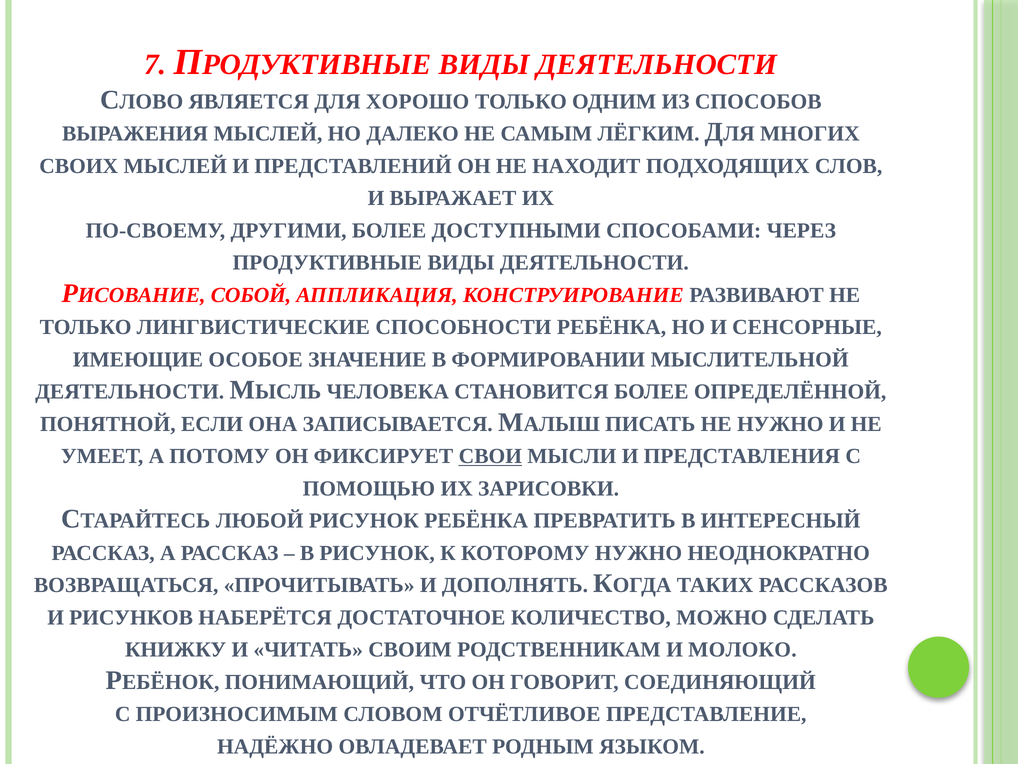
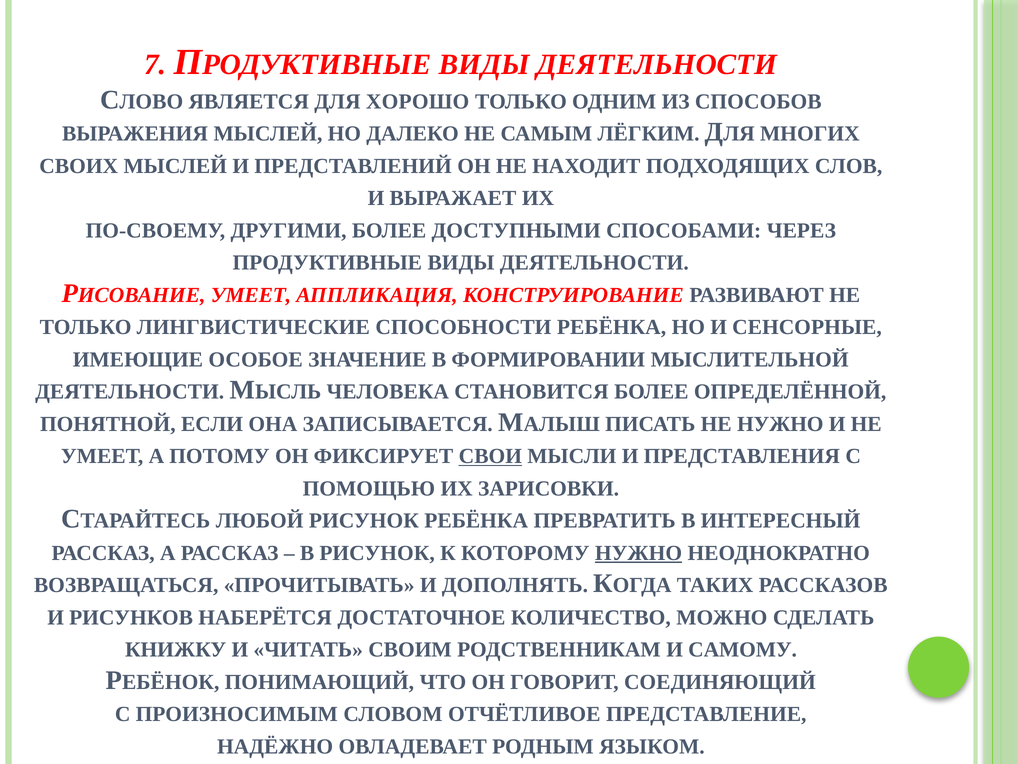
СОБОЙ: СОБОЙ -> УМЕЕТ (251, 295)
НУЖНО underline: none -> present (639, 553)
МОЛОКО: МОЛОКО -> САМОМУ (743, 649)
